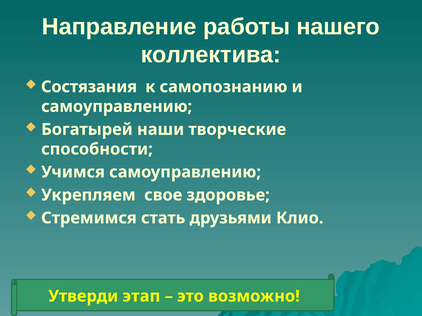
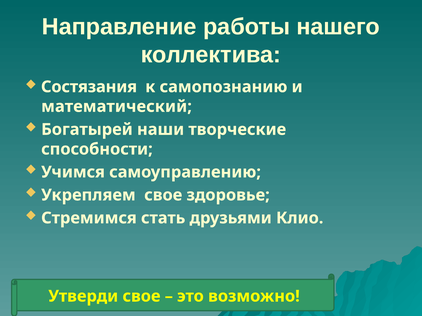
самоуправлению: самоуправлению -> математический (117, 107)
Утверди этап: этап -> свое (141, 297)
